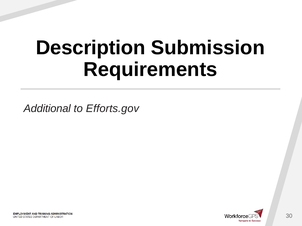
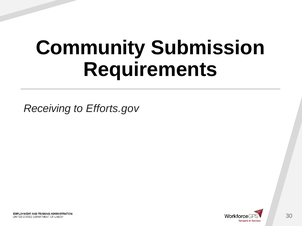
Description: Description -> Community (91, 48)
Additional: Additional -> Receiving (47, 109)
